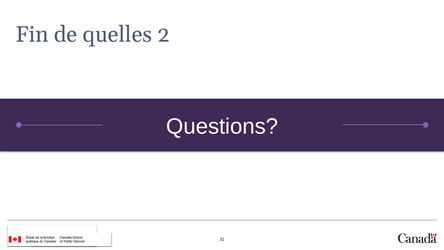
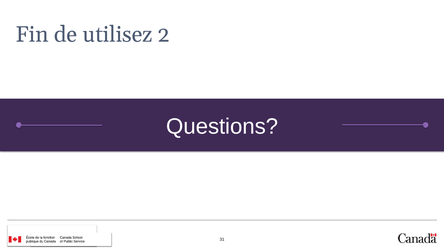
quelles: quelles -> utilisez (117, 34)
